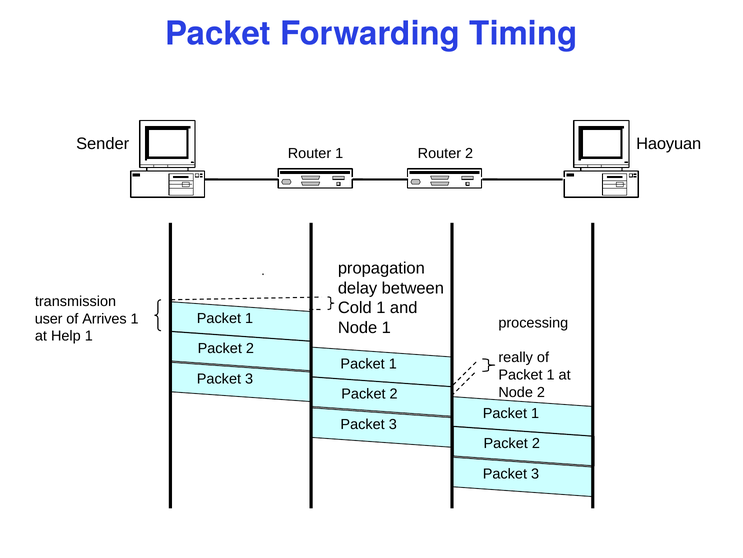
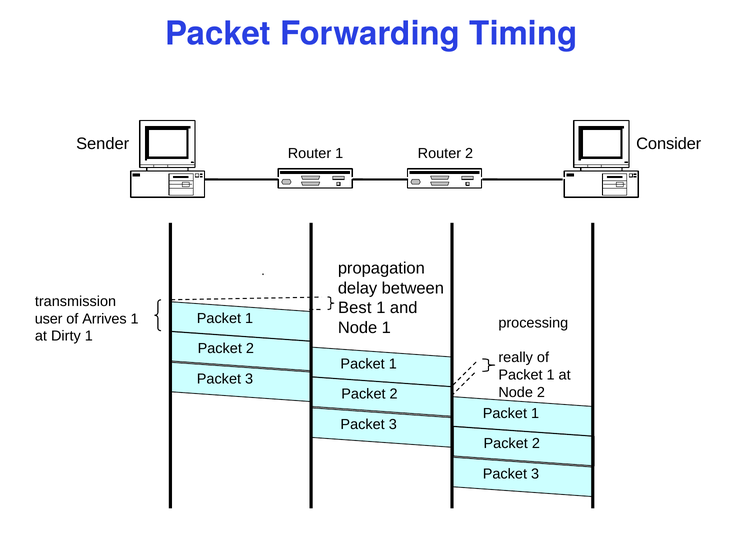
Haoyuan: Haoyuan -> Consider (669, 144)
Cold: Cold -> Best (355, 308)
Help: Help -> Dirty (66, 336)
